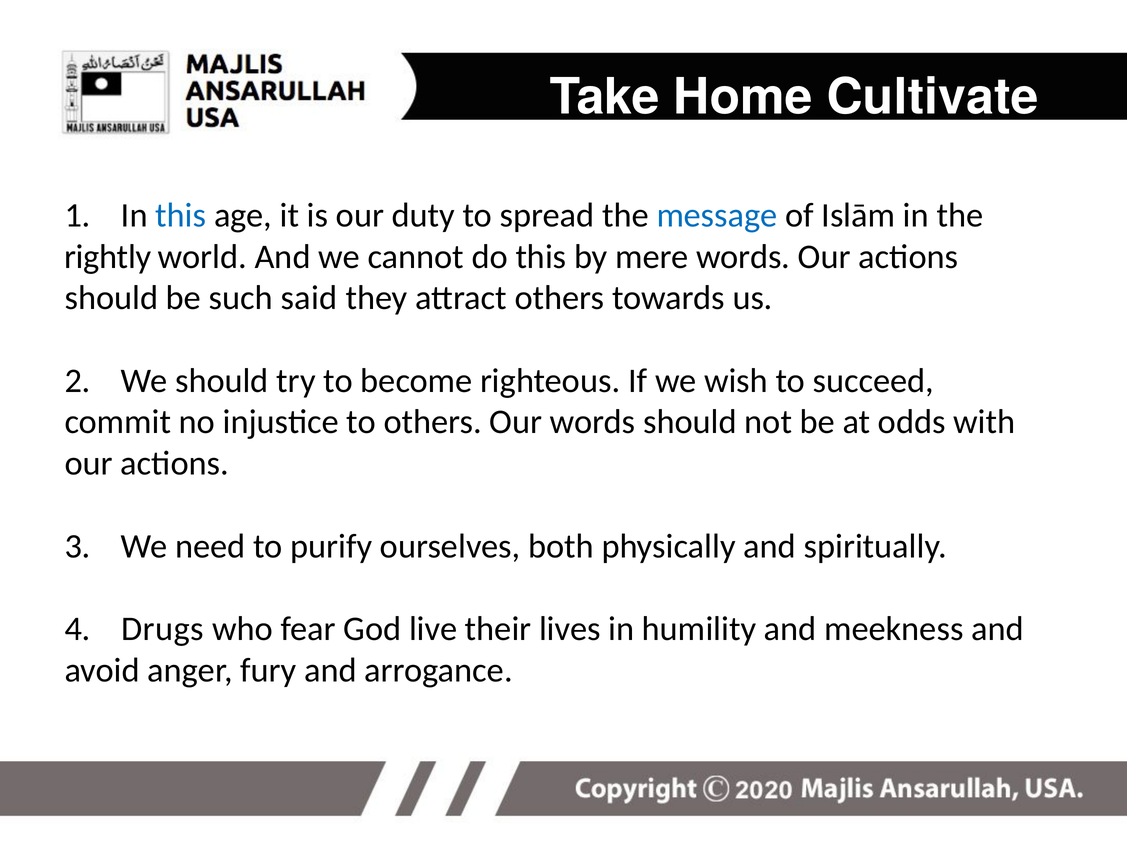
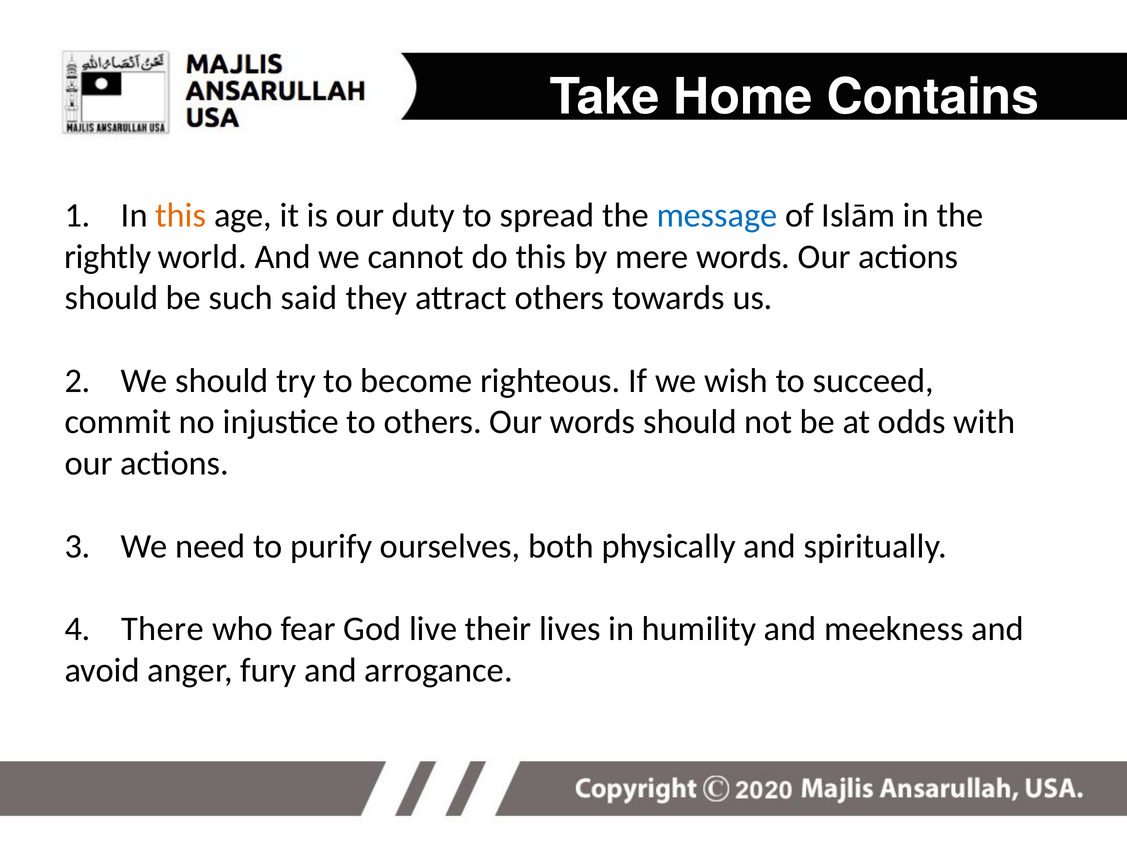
Cultivate: Cultivate -> Contains (933, 97)
this colour: blue -> orange (181, 215)
Drugs: Drugs -> There (163, 628)
